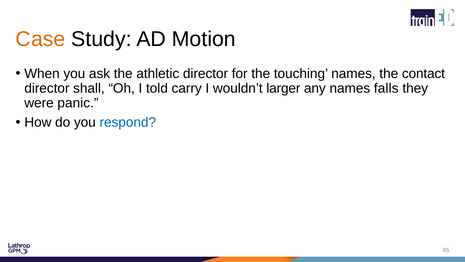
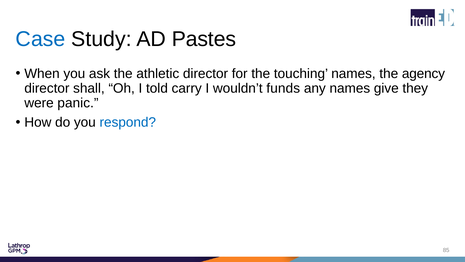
Case colour: orange -> blue (40, 39)
Motion: Motion -> Pastes (204, 39)
contact: contact -> agency (423, 73)
larger: larger -> funds (283, 88)
falls: falls -> give (386, 88)
